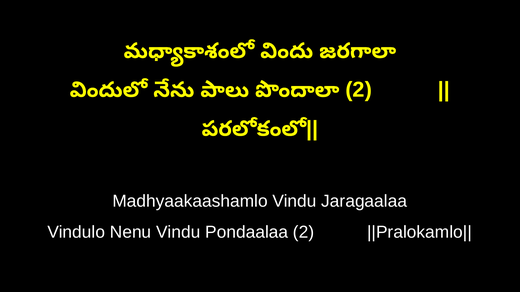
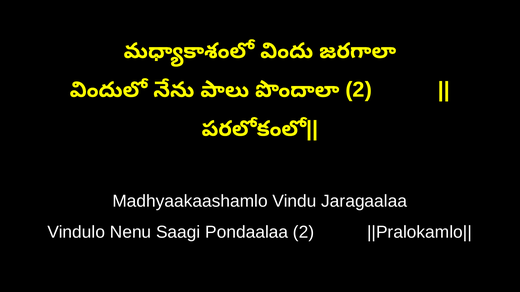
Nenu Vindu: Vindu -> Saagi (178, 233)
